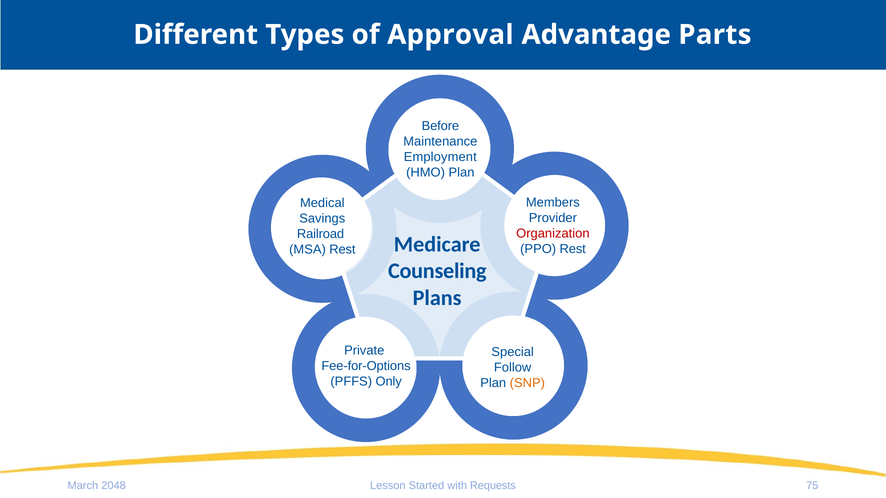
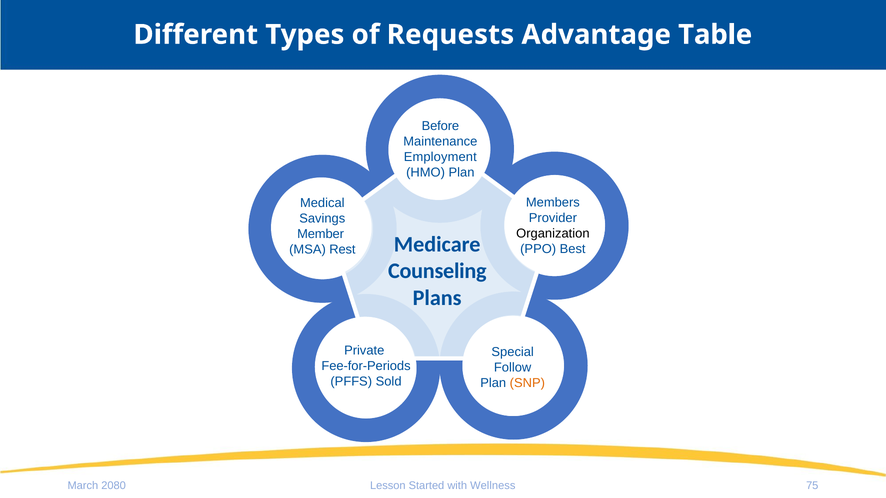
Approval: Approval -> Requests (450, 35)
Parts: Parts -> Table (715, 35)
Organization colour: red -> black (553, 233)
Railroad: Railroad -> Member (321, 234)
PPO Rest: Rest -> Best (573, 249)
Fee-for-Options: Fee-for-Options -> Fee-for-Periods (366, 366)
Only: Only -> Sold (389, 382)
2048: 2048 -> 2080 (114, 486)
Requests: Requests -> Wellness (493, 486)
